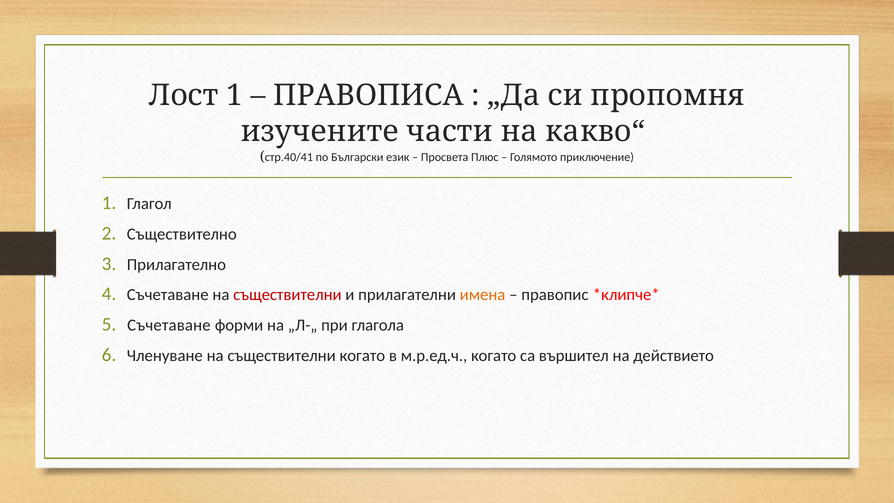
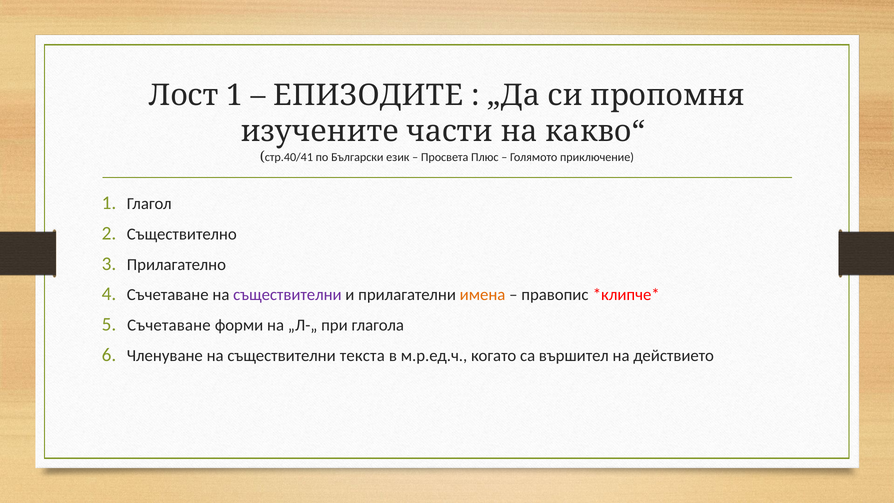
ПРАВОПИСА: ПРАВОПИСА -> ЕПИЗОДИТЕ (368, 96)
съществителни colour: red -> purple (287, 295)
съществителни когато: когато -> текста (362, 356)
